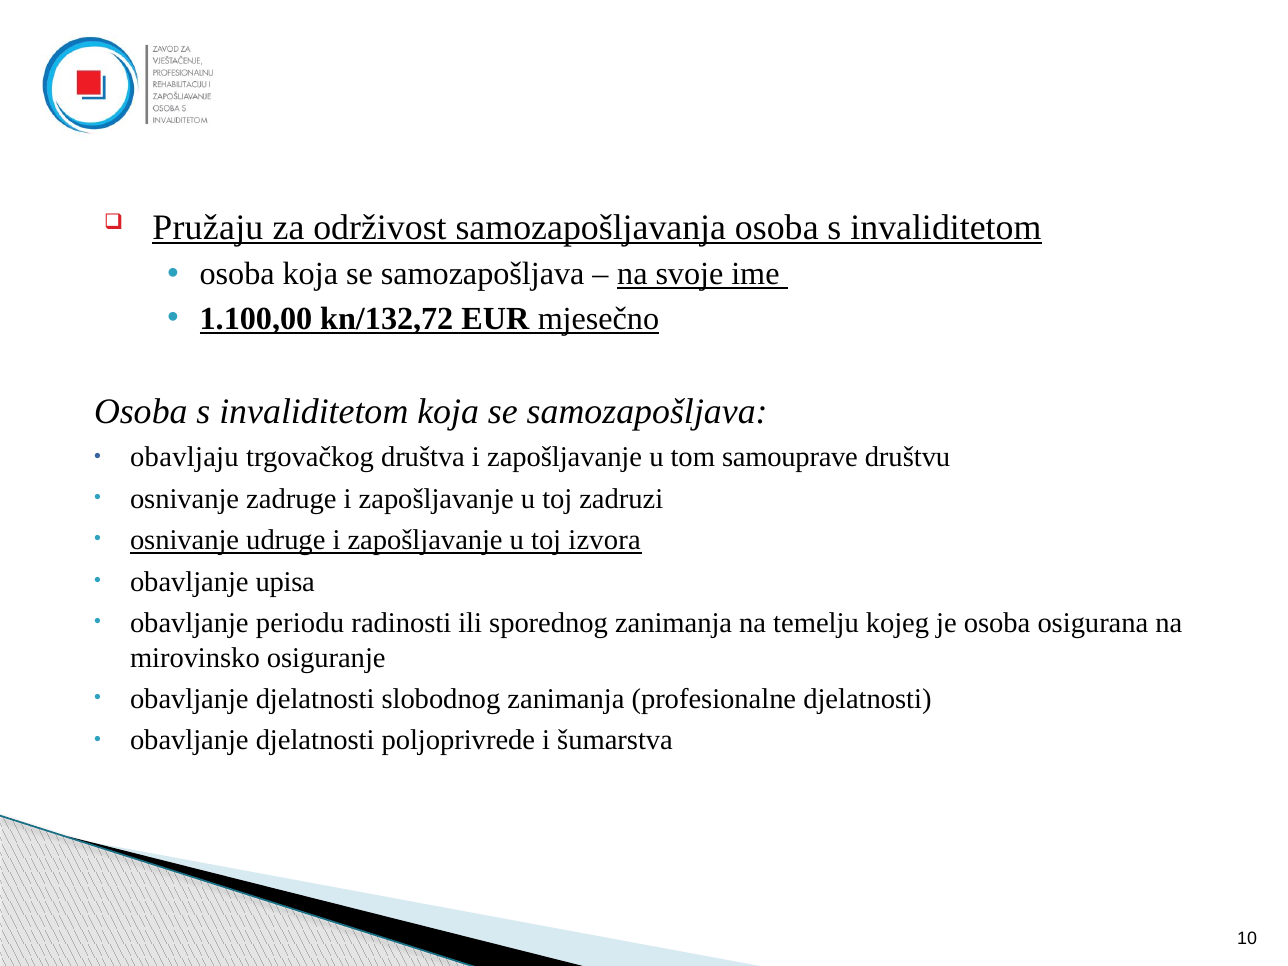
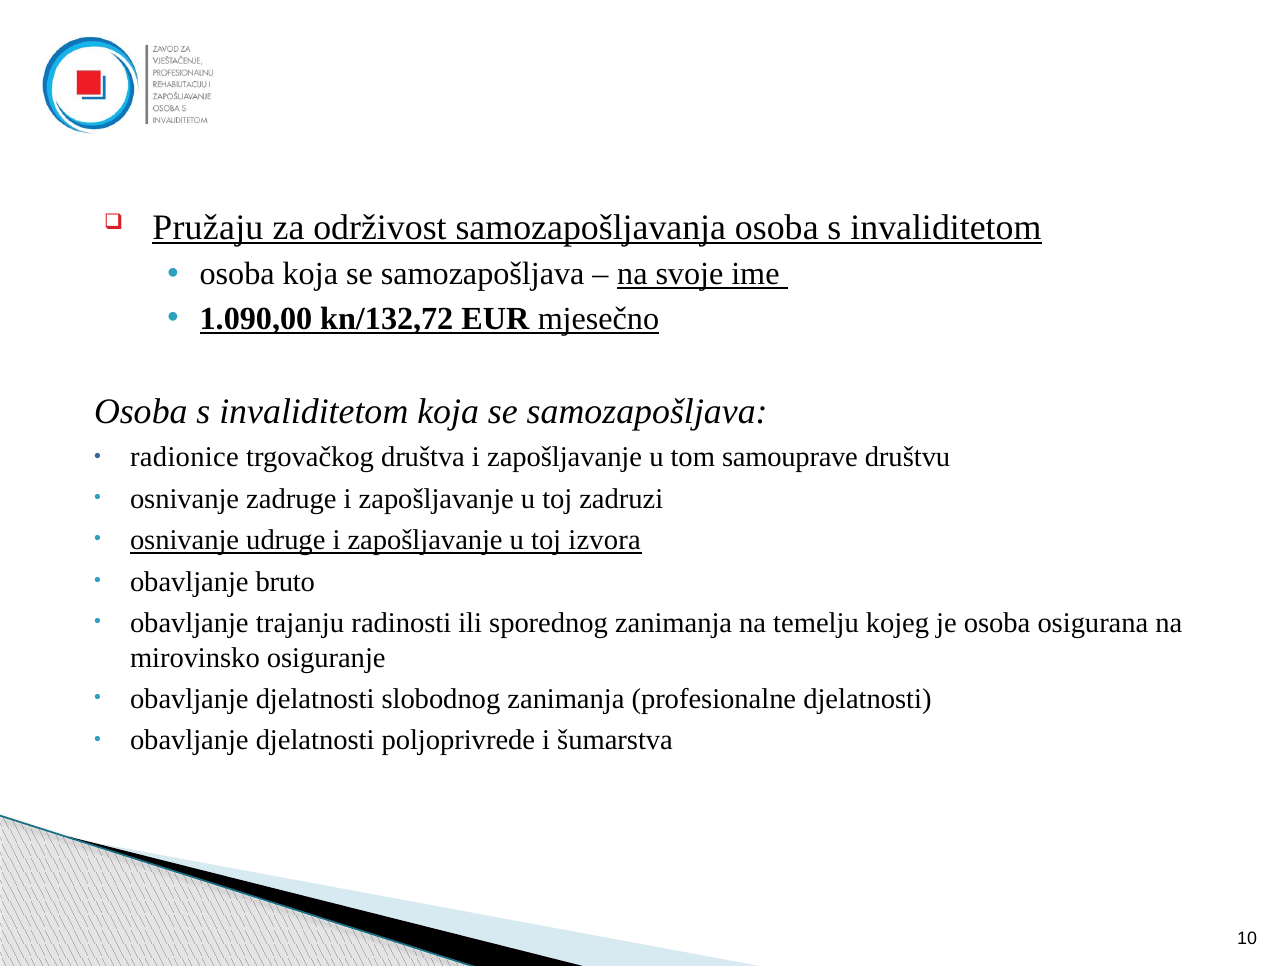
1.100,00: 1.100,00 -> 1.090,00 (256, 319)
obavljaju: obavljaju -> radionice (184, 457)
upisa: upisa -> bruto (285, 582)
periodu: periodu -> trajanju (300, 623)
